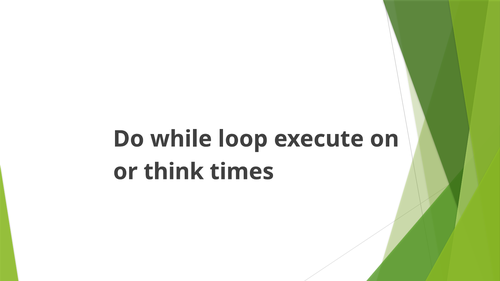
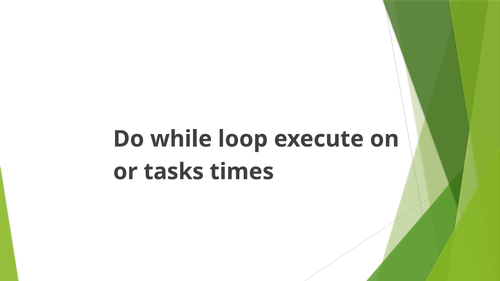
think: think -> tasks (174, 172)
